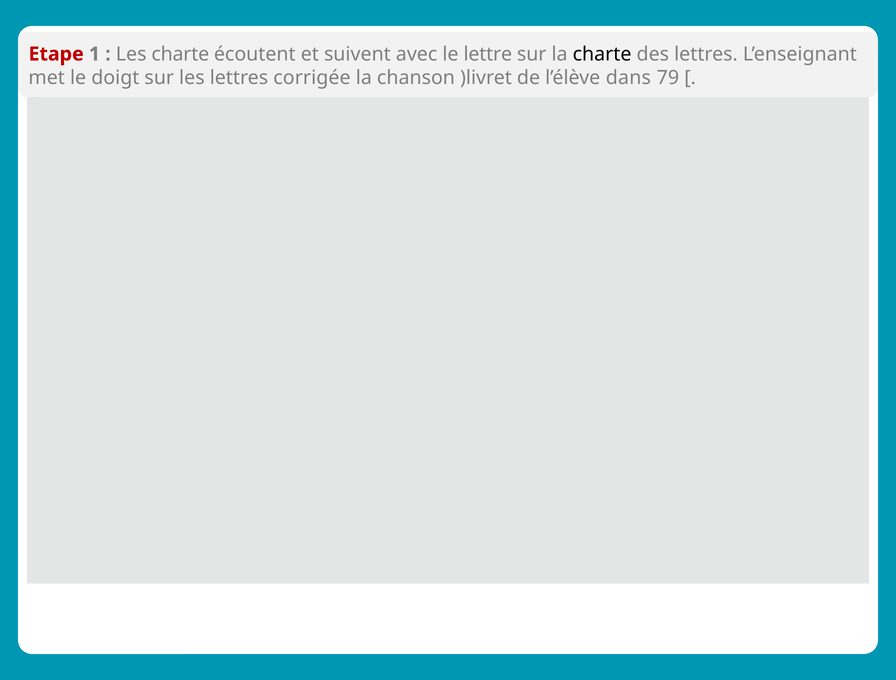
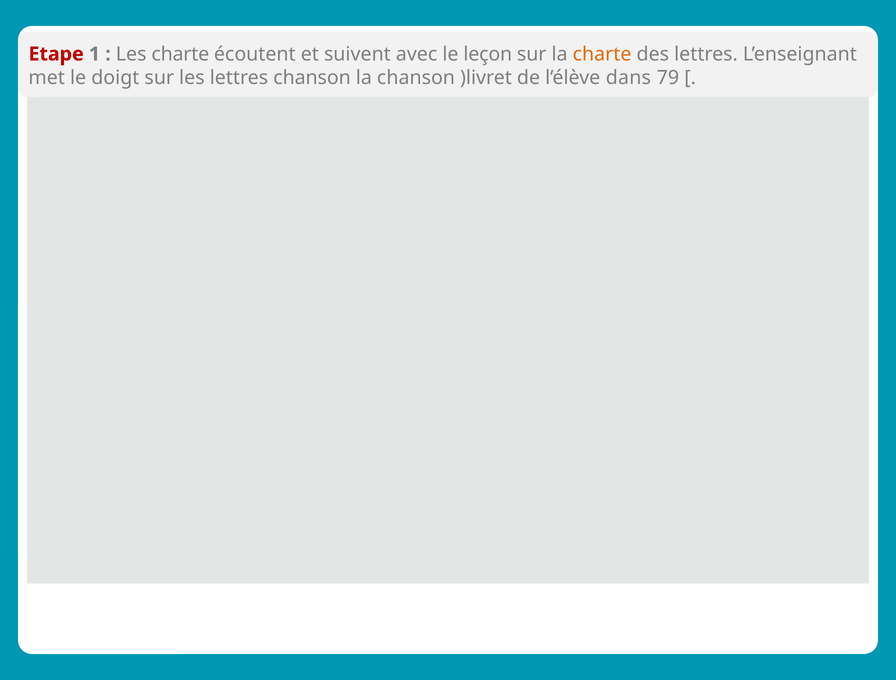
lettre: lettre -> leçon (488, 54)
charte colour: black -> orange (602, 54)
lettres corrigée: corrigée -> chanson (312, 78)
